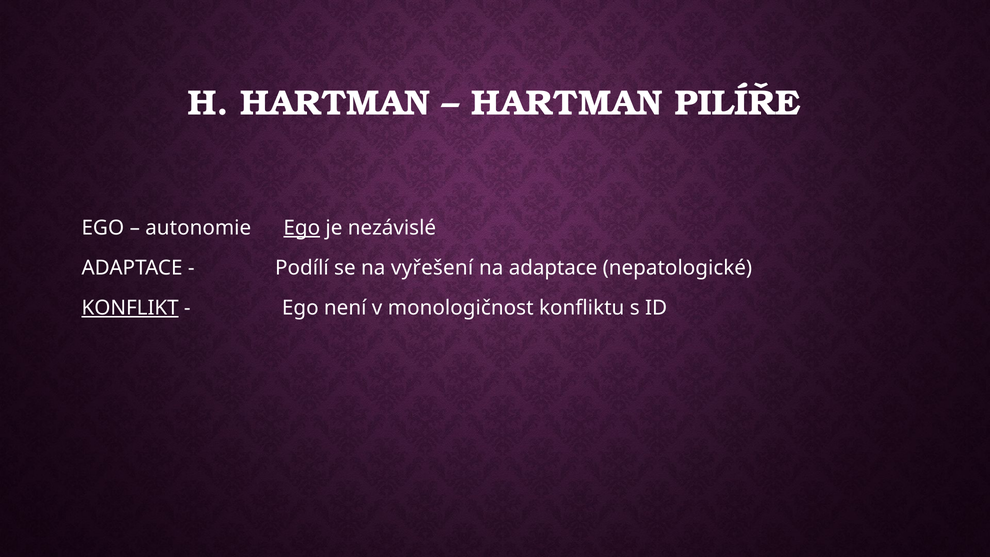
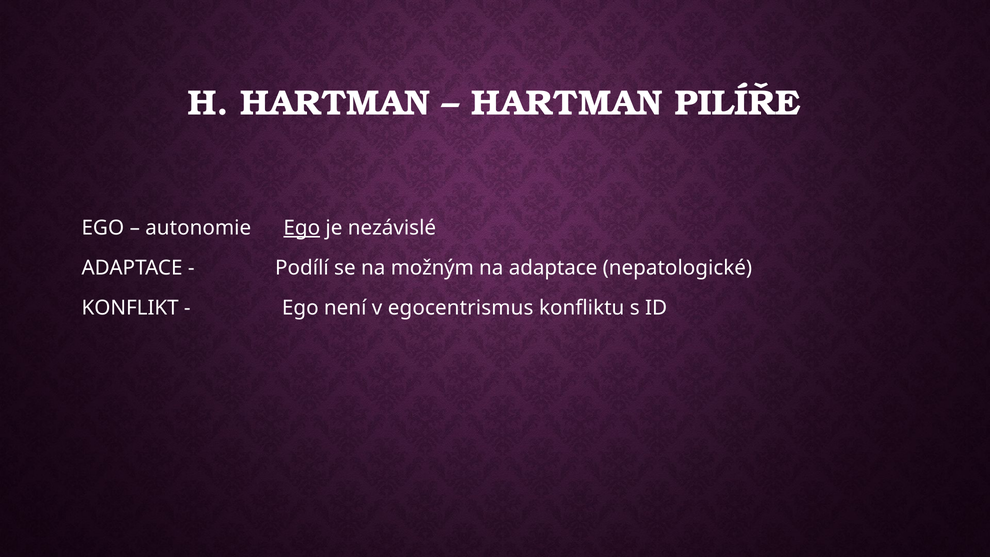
vyřešení: vyřešení -> možným (432, 268)
KONFLIKT underline: present -> none (130, 308)
monologičnost: monologičnost -> egocentrismus (461, 308)
